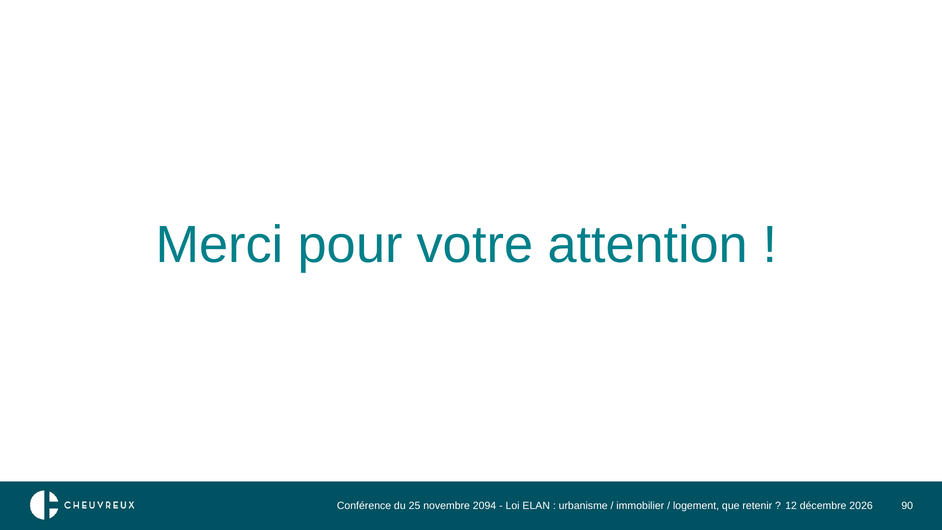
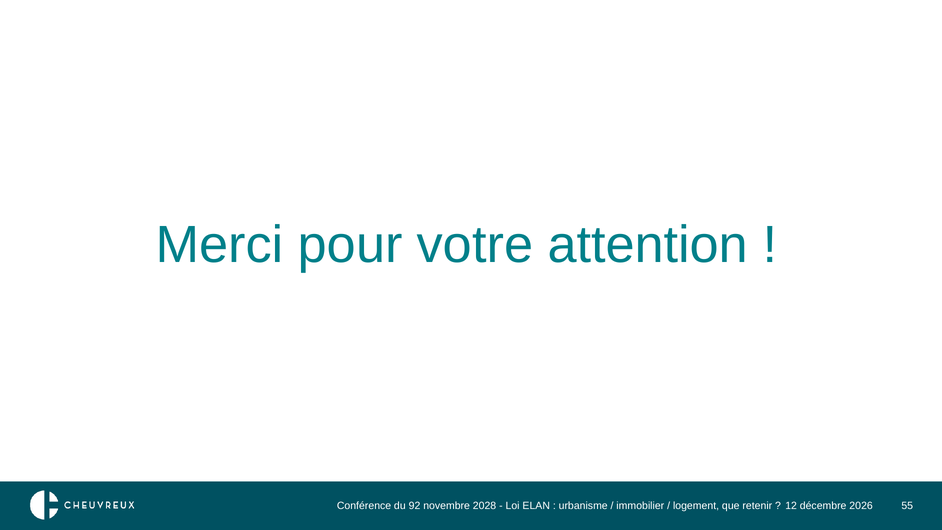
25: 25 -> 92 (415, 506)
2094: 2094 -> 2028 (484, 506)
90: 90 -> 55 (907, 506)
